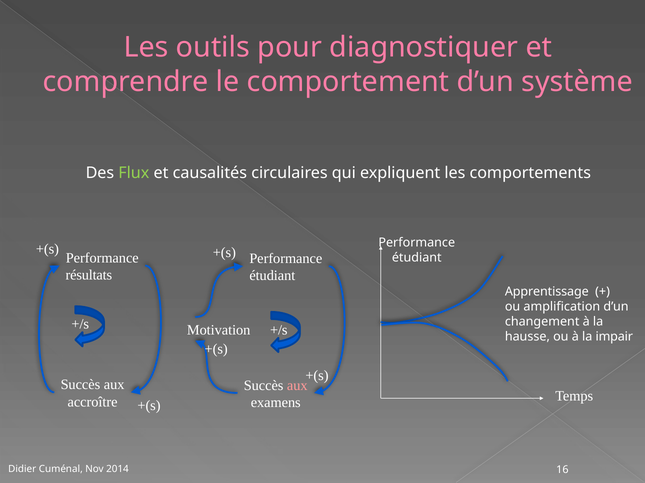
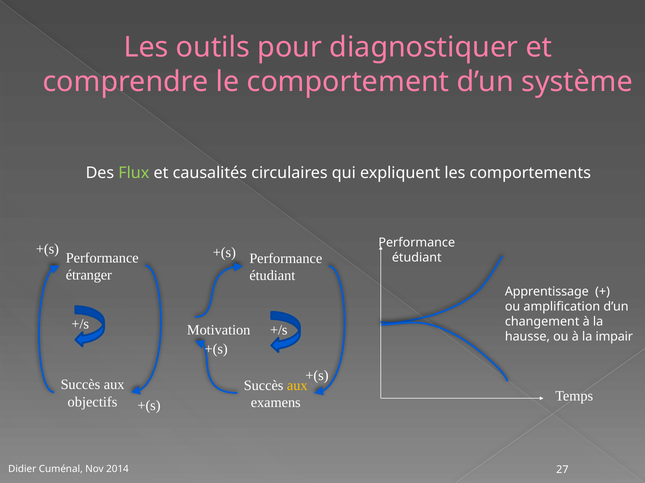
résultats: résultats -> étranger (89, 276)
aux colour: pink -> yellow (297, 386)
accroître: accroître -> objectifs (92, 403)
16: 16 -> 27 (562, 471)
